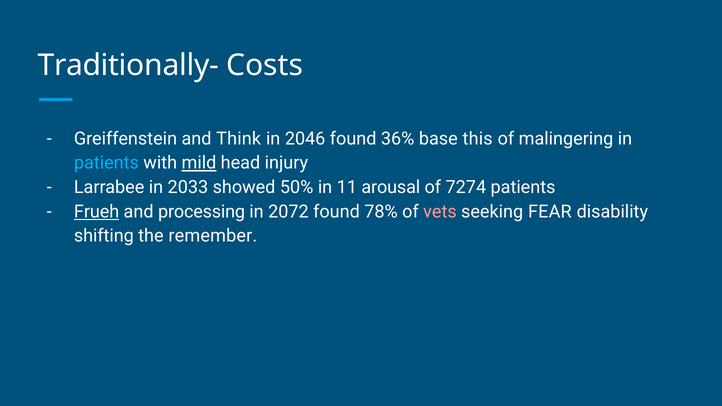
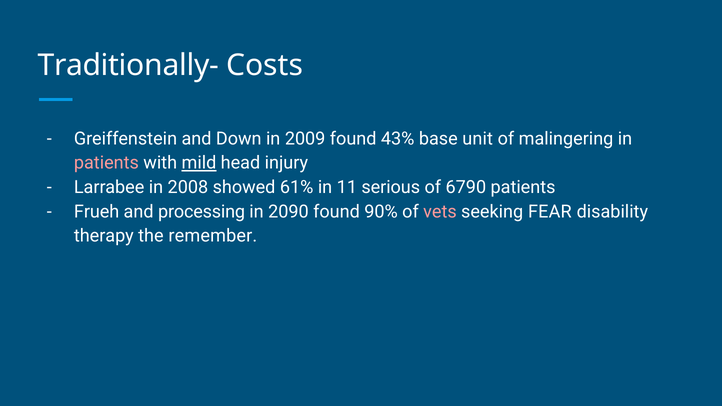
Think: Think -> Down (239, 139)
2046: 2046 -> 2009 (305, 139)
36%: 36% -> 43% (398, 139)
this: this -> unit (478, 139)
patients colour: light blue -> pink (106, 163)
2033: 2033 -> 2008 (188, 187)
50%: 50% -> 61% (297, 187)
arousal: arousal -> serious (391, 187)
7274: 7274 -> 6790 (466, 187)
Frueh underline: present -> none (97, 212)
2072: 2072 -> 2090 (288, 212)
78%: 78% -> 90% (381, 212)
shifting: shifting -> therapy (104, 236)
